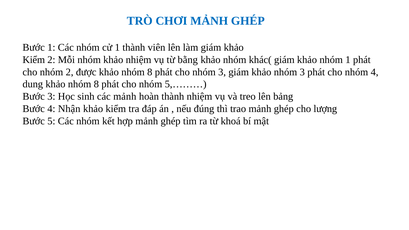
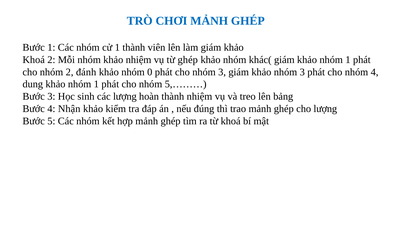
Kiểm: Kiểm -> Khoá (34, 60)
từ bằng: bằng -> ghép (188, 60)
được: được -> đánh (86, 72)
8: 8 -> 0 (150, 72)
8: 8 -> 1 (96, 84)
các mảnh: mảnh -> lượng (125, 97)
